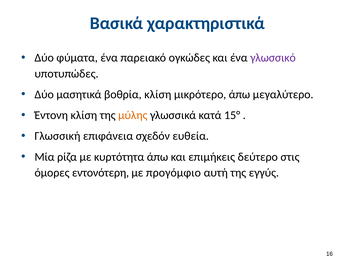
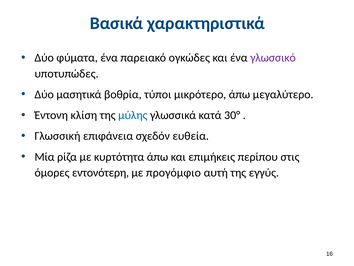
βοθρία κλίση: κλίση -> τύποι (158, 94)
μύλης colour: orange -> blue (133, 115)
15°: 15° -> 30° (232, 115)
δεύτερο: δεύτερο -> περίπου (258, 157)
